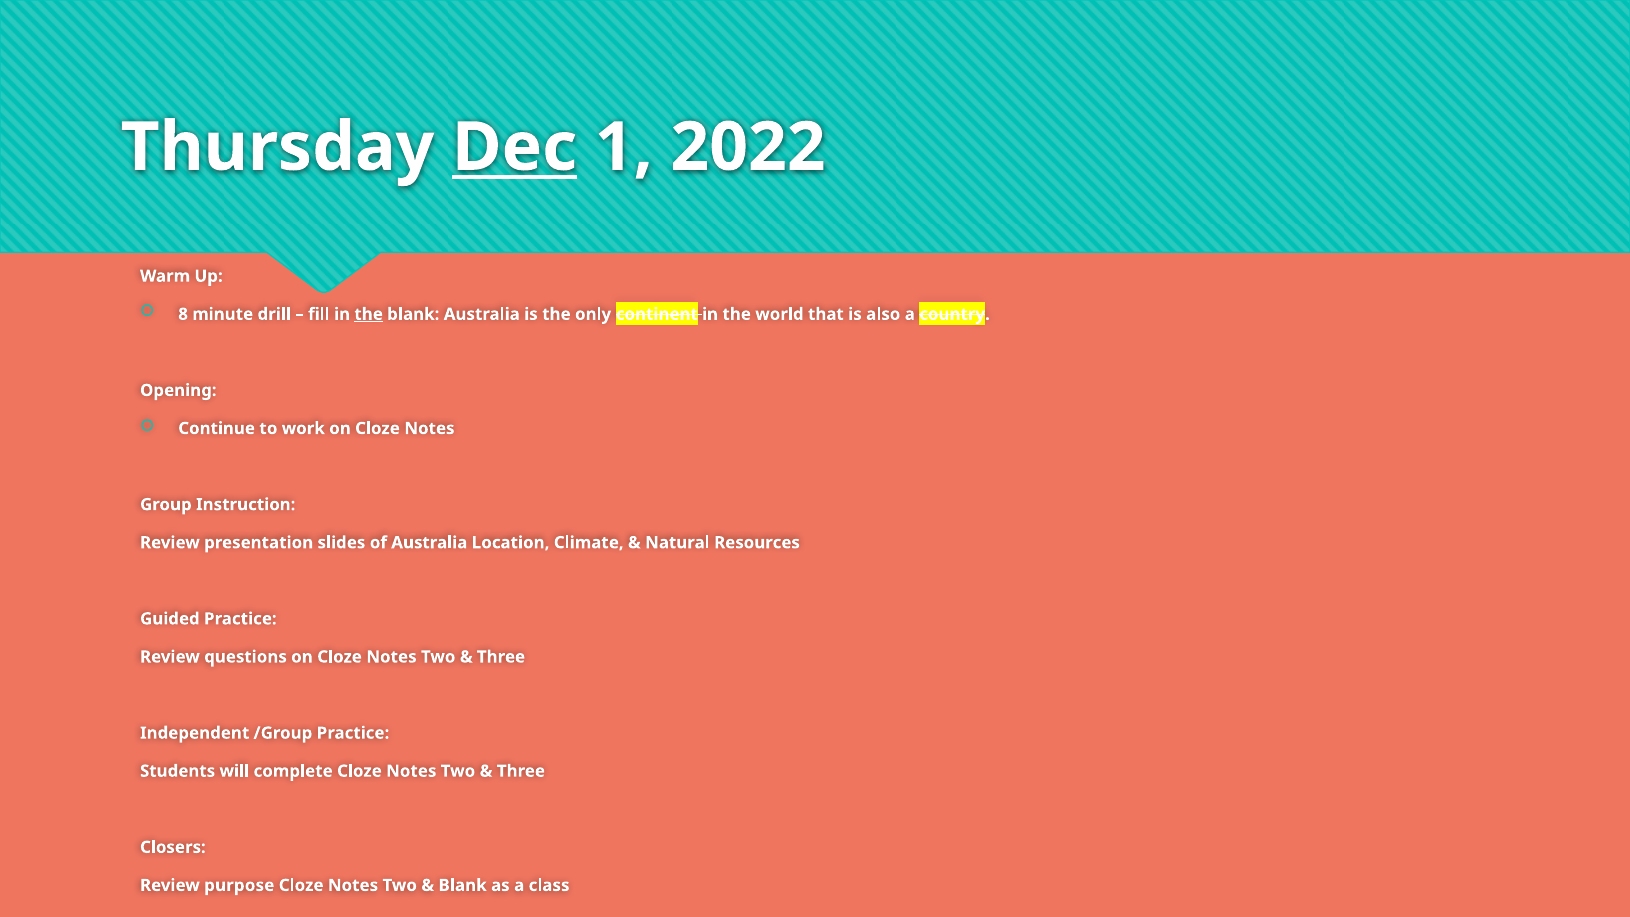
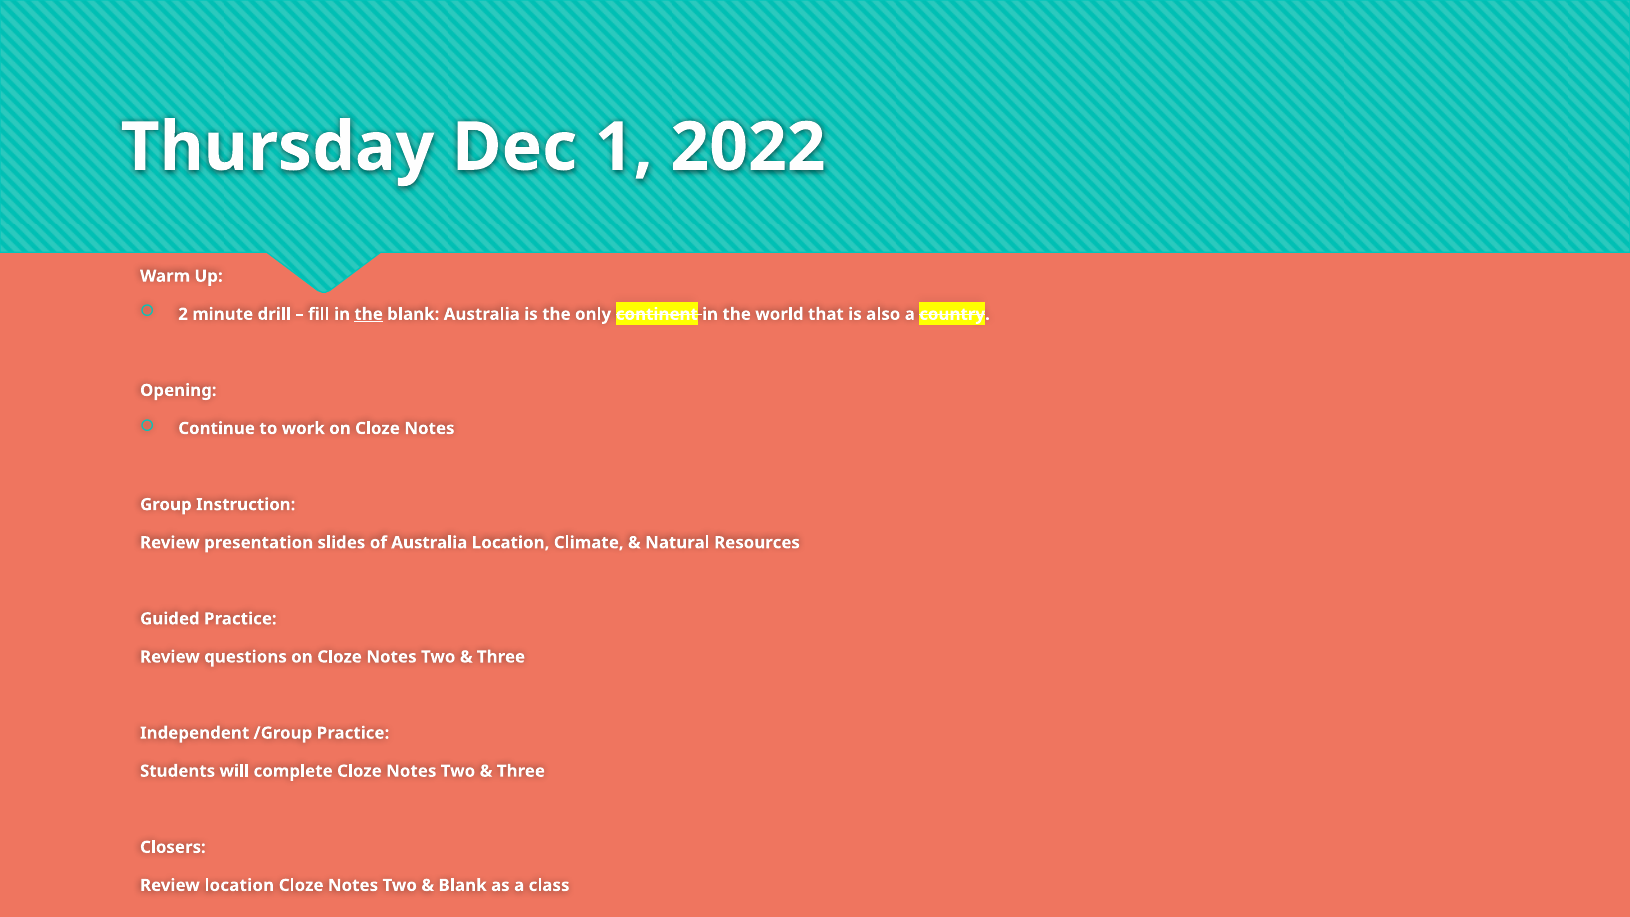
Dec underline: present -> none (515, 147)
8: 8 -> 2 (183, 314)
Review purpose: purpose -> location (239, 885)
